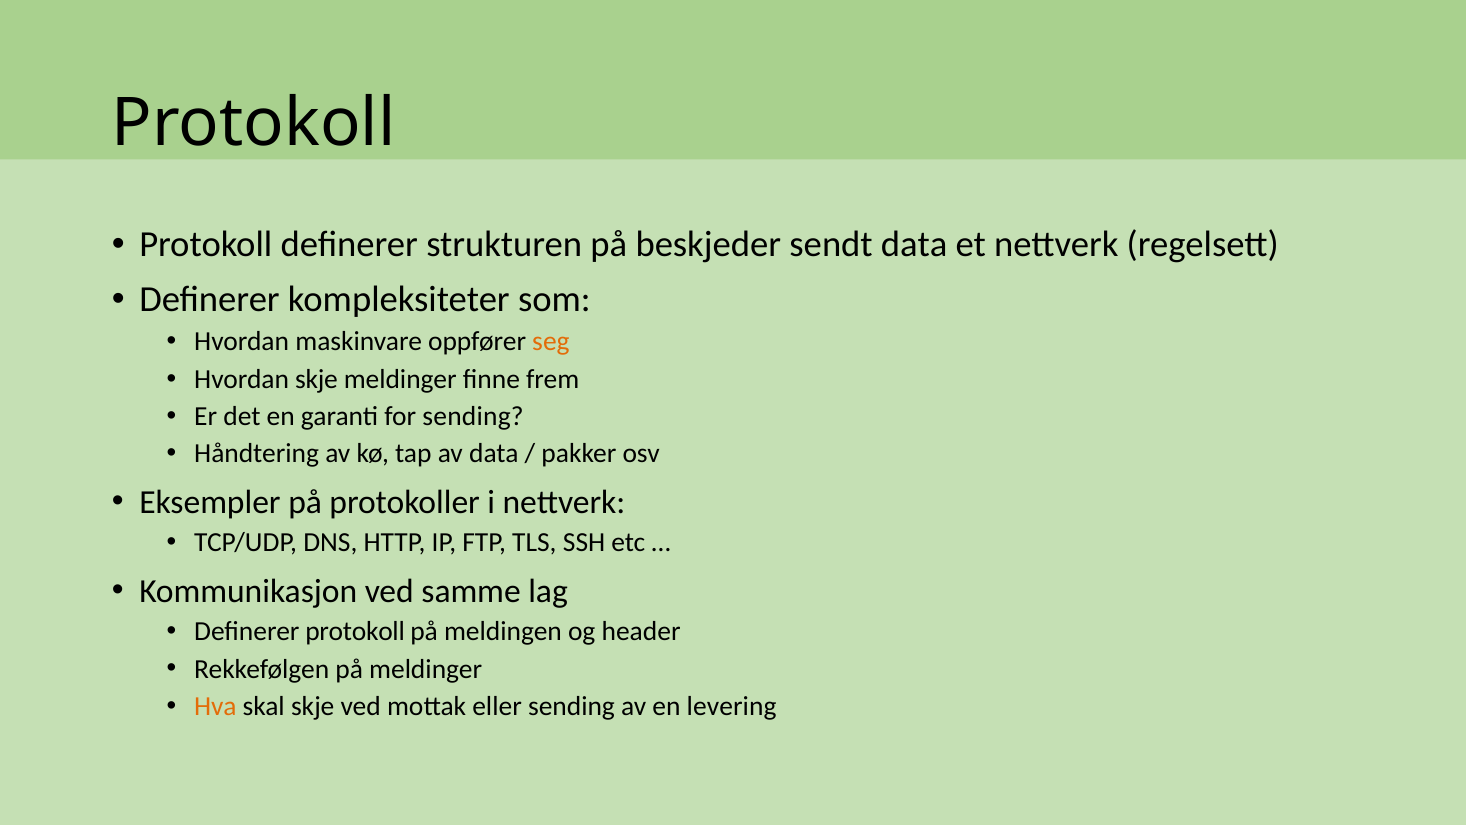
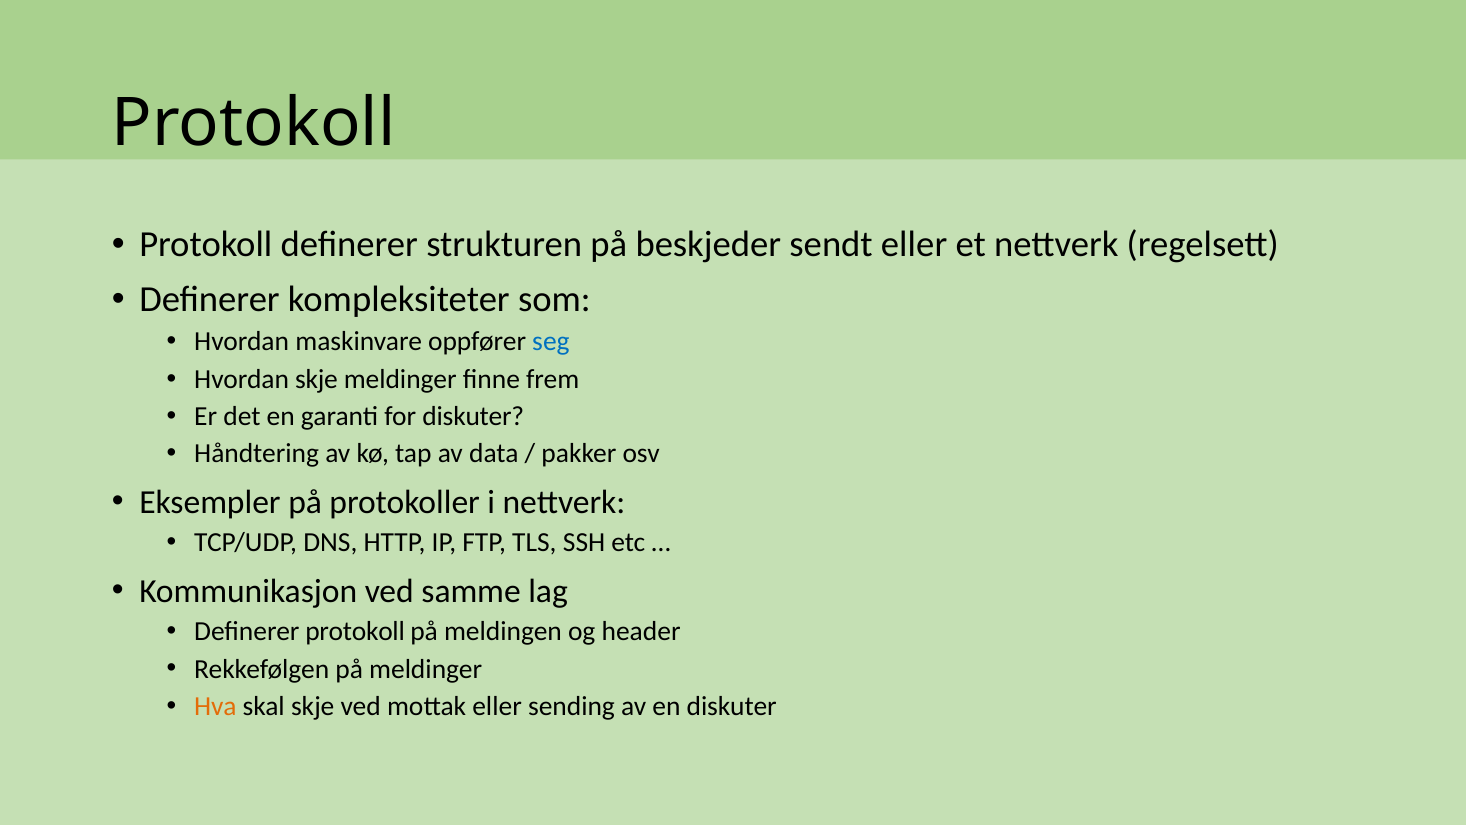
sendt data: data -> eller (914, 245)
seg colour: orange -> blue (551, 342)
for sending: sending -> diskuter (473, 416)
en levering: levering -> diskuter (732, 706)
